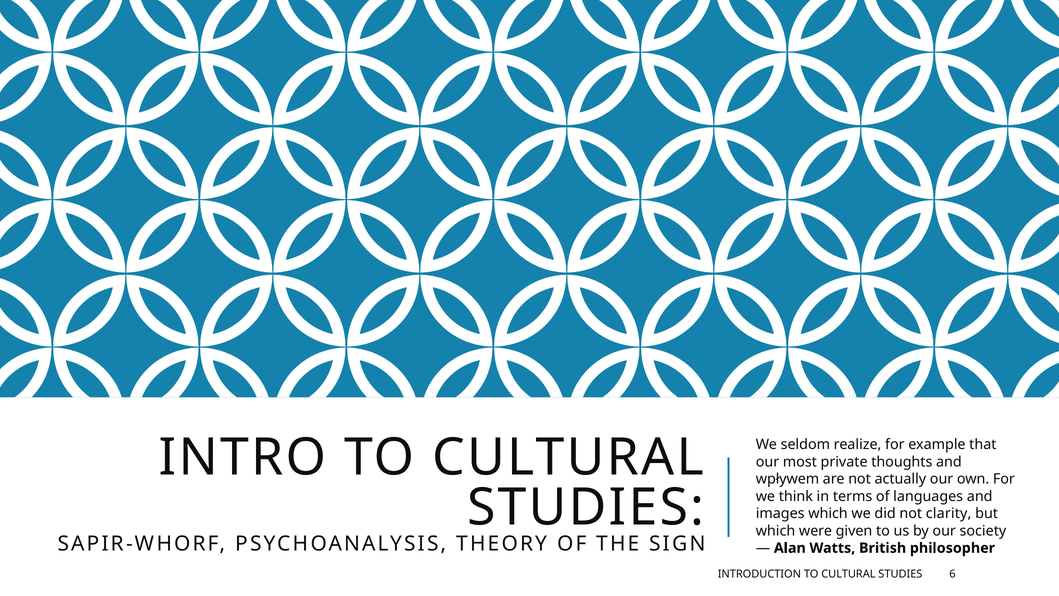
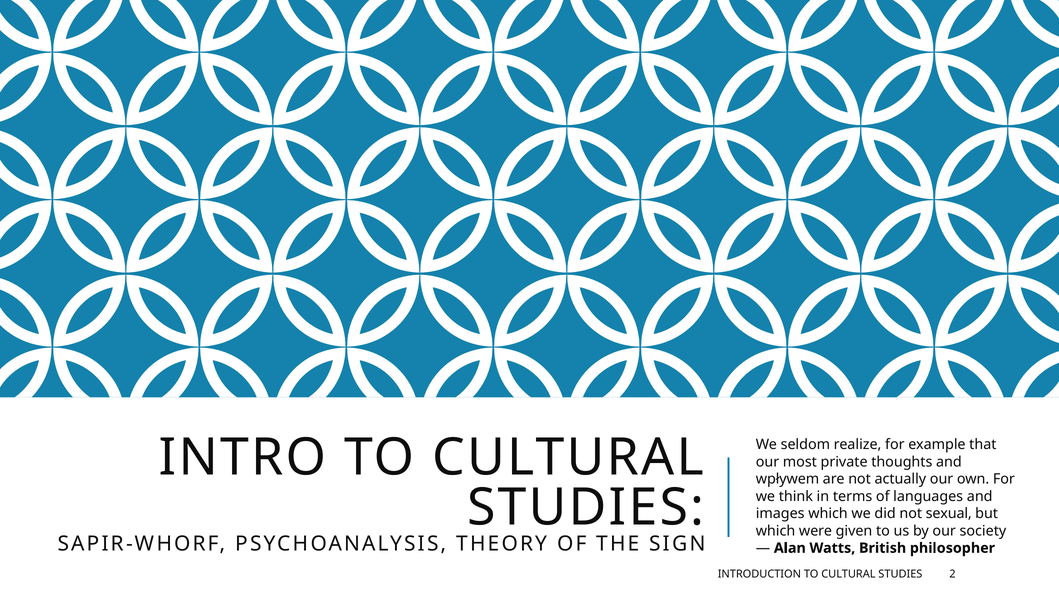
clarity: clarity -> sexual (949, 513)
6: 6 -> 2 (952, 574)
